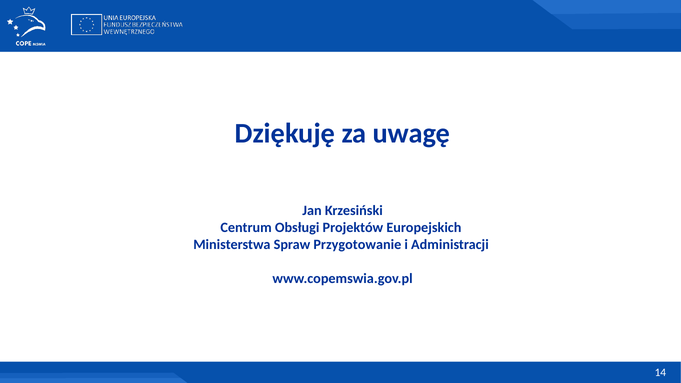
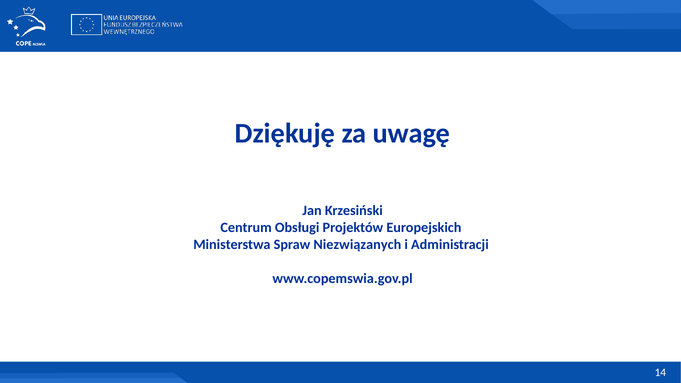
Przygotowanie: Przygotowanie -> Niezwiązanych (357, 245)
